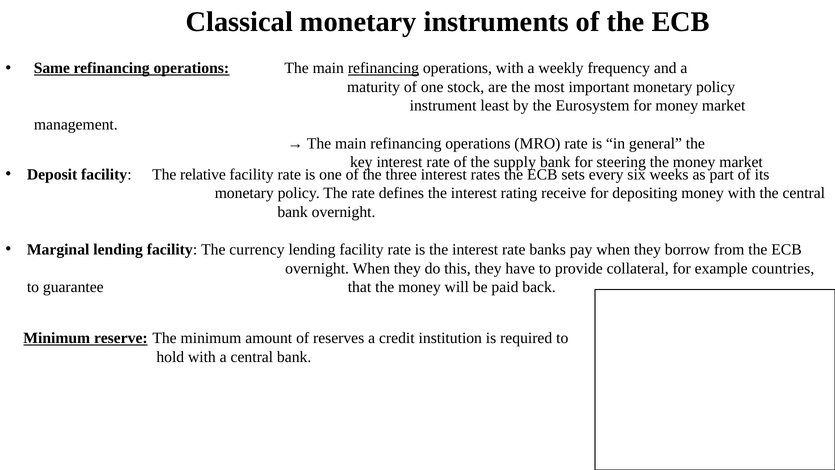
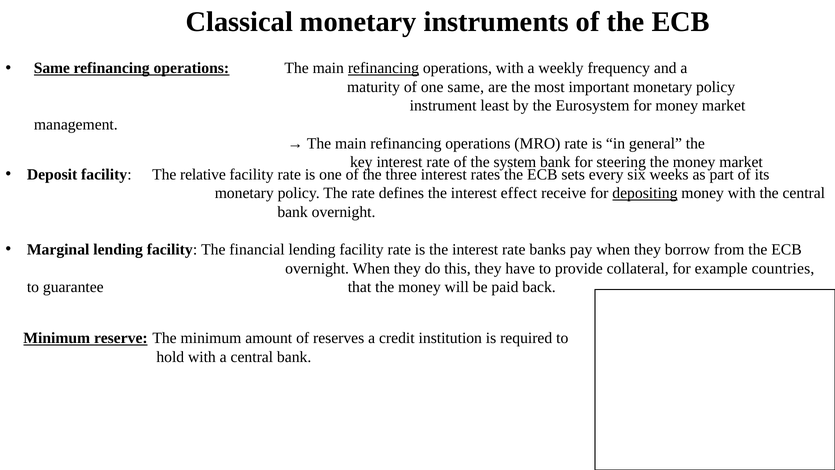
one stock: stock -> same (466, 87)
supply: supply -> system (515, 162)
rating: rating -> effect (519, 193)
depositing underline: none -> present (645, 193)
currency: currency -> financial (257, 249)
